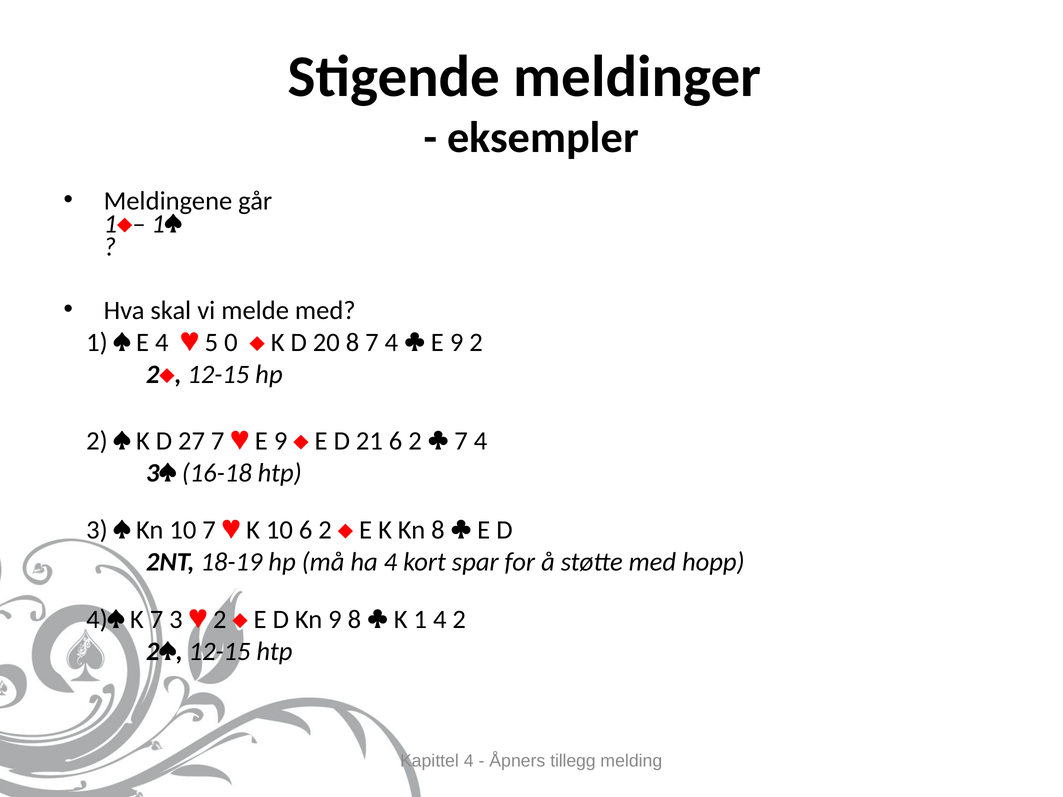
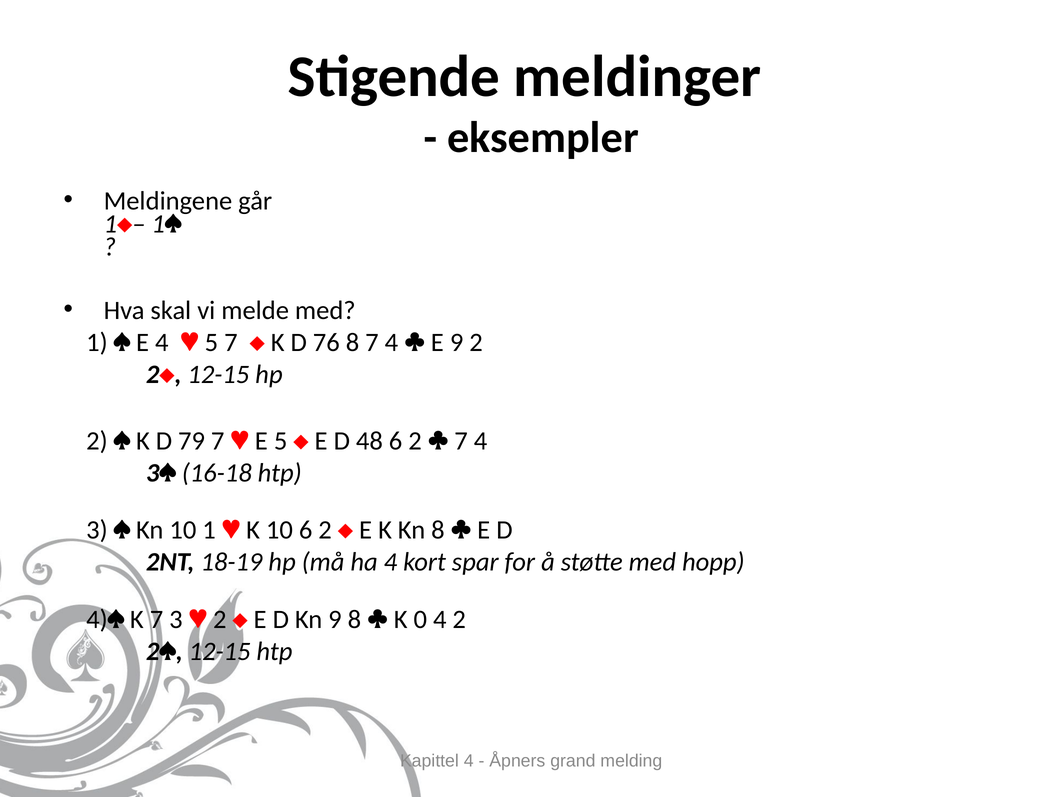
5 0: 0 -> 7 (231, 343)
20: 20 -> 76 (326, 343)
27: 27 -> 79 (192, 441)
9: 9 -> 5 (281, 441)
21: 21 -> 48 (369, 441)
10 7: 7 -> 1 (209, 530)
K 1: 1 -> 0 (420, 620)
tillegg: tillegg -> grand (573, 761)
